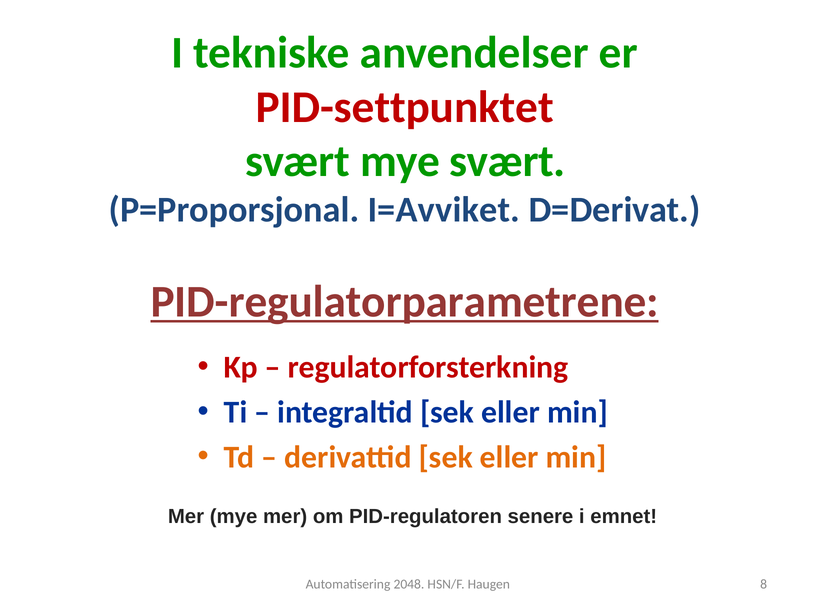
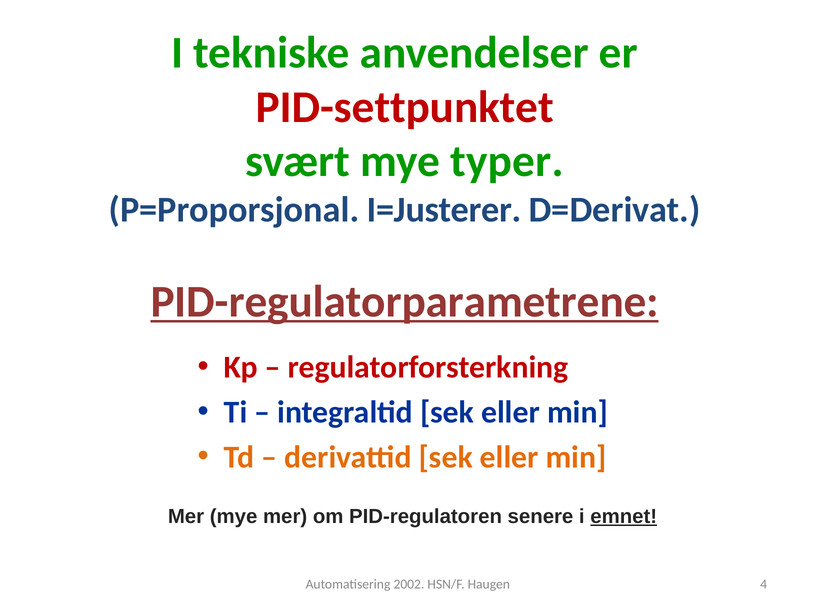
mye svært: svært -> typer (507, 161)
I=Avviket: I=Avviket -> I=Justerer (444, 210)
emnet underline: none -> present (624, 516)
2048: 2048 -> 2002 (409, 584)
8: 8 -> 4 (764, 584)
